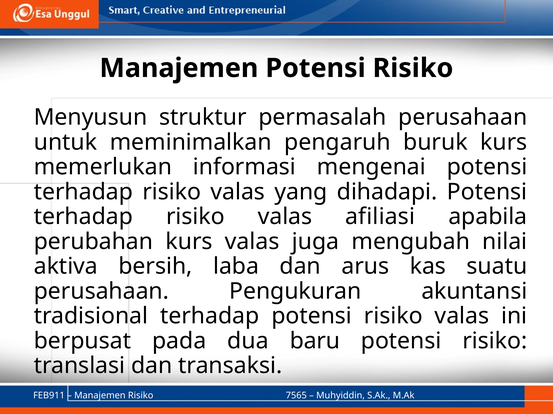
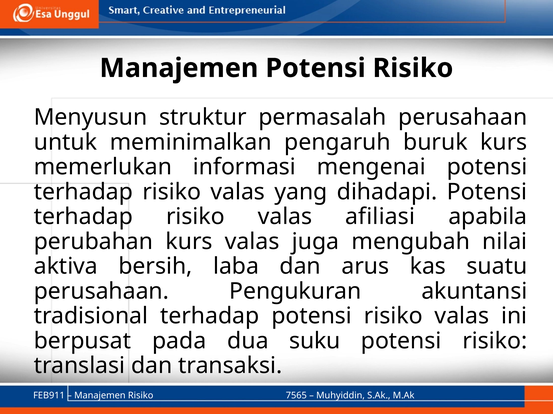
baru: baru -> suku (315, 341)
